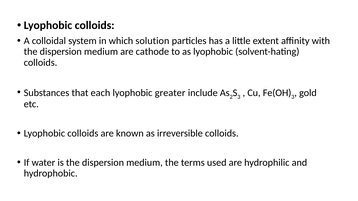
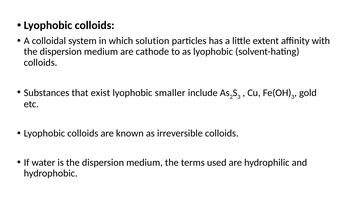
each: each -> exist (100, 93)
greater: greater -> smaller (170, 93)
